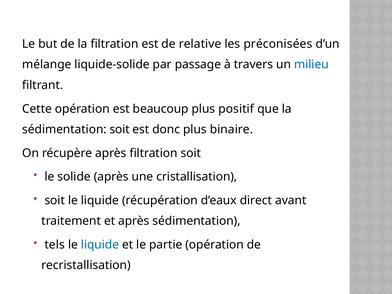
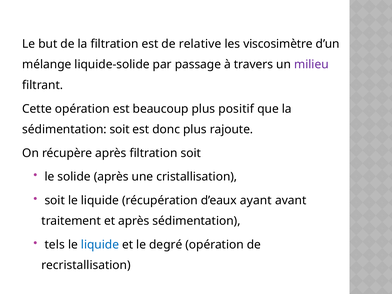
préconisées: préconisées -> viscosimètre (278, 44)
milieu colour: blue -> purple (311, 65)
binaire: binaire -> rajoute (231, 129)
direct: direct -> ayant (256, 200)
partie: partie -> degré (166, 245)
